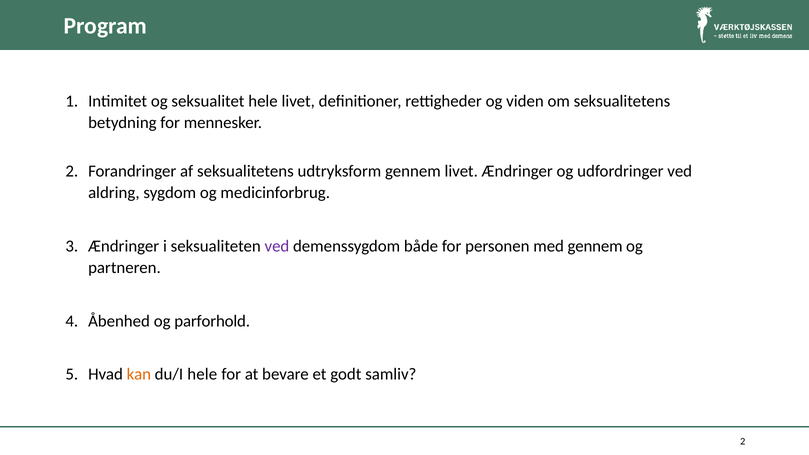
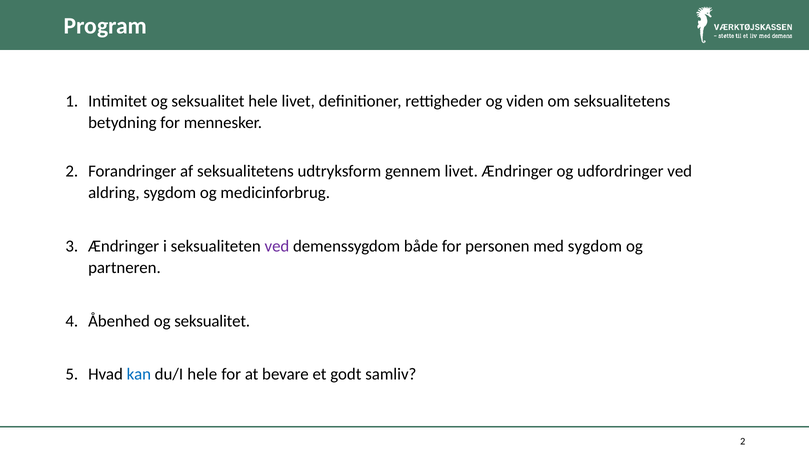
med gennem: gennem -> sygdom (595, 246)
Åbenhed og parforhold: parforhold -> seksualitet (212, 321)
kan colour: orange -> blue (139, 374)
